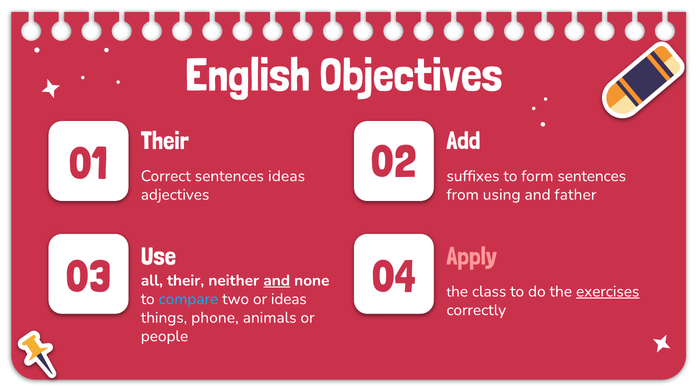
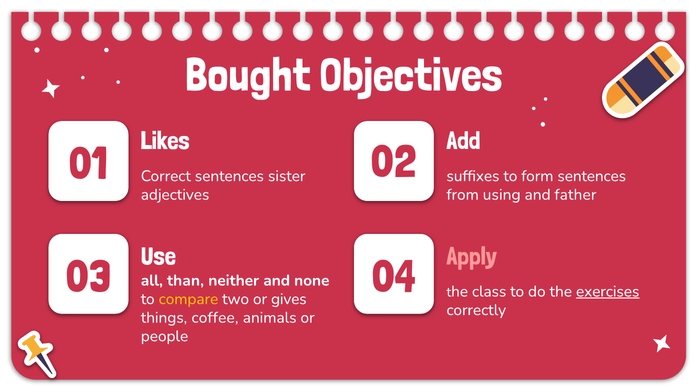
English: English -> Bought (248, 76)
Their: Their -> Likes (165, 141)
sentences ideas: ideas -> sister (287, 176)
all their: their -> than (186, 280)
and underline: present -> none (277, 280)
compare colour: light blue -> yellow (188, 299)
or ideas: ideas -> gives (289, 299)
phone: phone -> coffee (215, 317)
